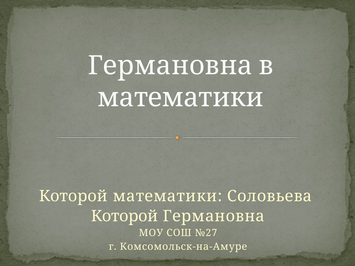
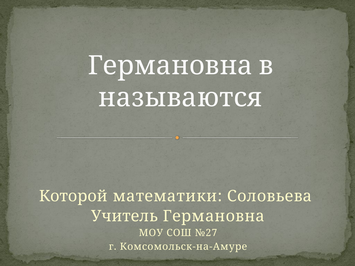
математики: математики -> называются (180, 98)
Которой: Которой -> Учитель (124, 216)
